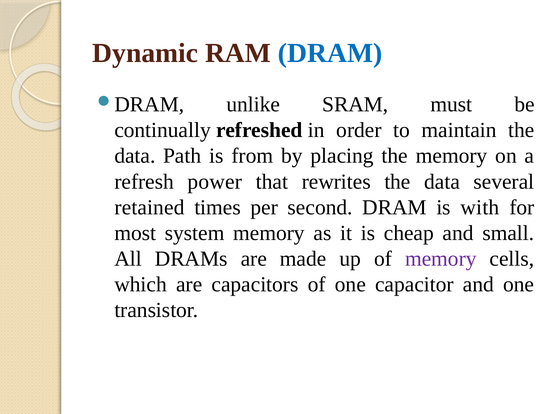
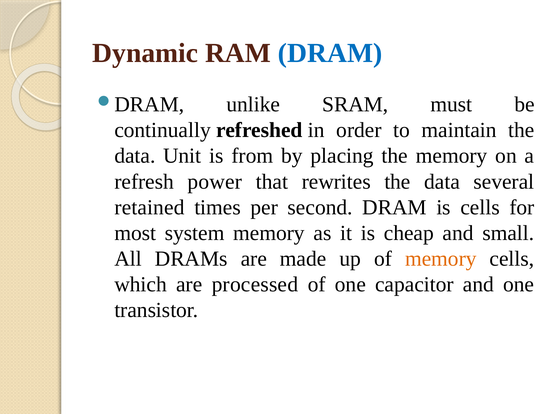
Path: Path -> Unit (182, 156)
is with: with -> cells (480, 208)
memory colour: purple -> orange (441, 259)
capacitors: capacitors -> processed (255, 285)
